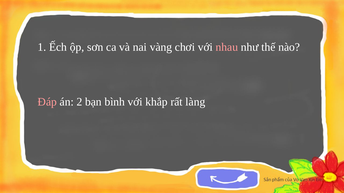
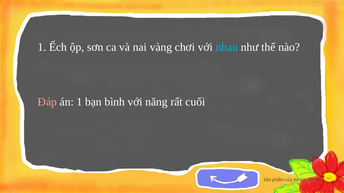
nhau colour: pink -> light blue (227, 47)
án 2: 2 -> 1 (79, 102)
khắp: khắp -> năng (157, 102)
làng: làng -> cuối (195, 102)
